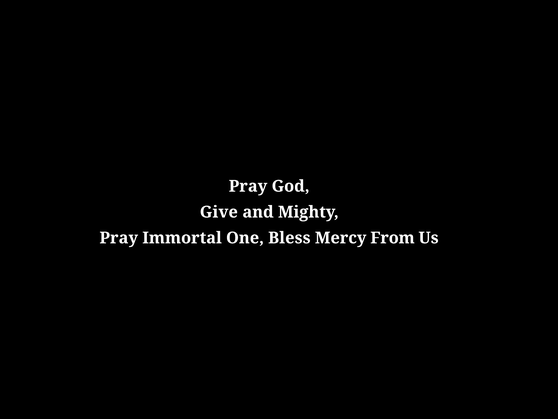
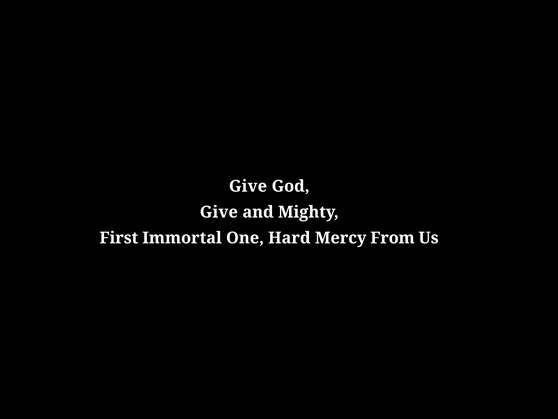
Pray: Pray -> Give (248, 186)
Pray: Pray -> First (119, 238)
Bless: Bless -> Hard (289, 238)
